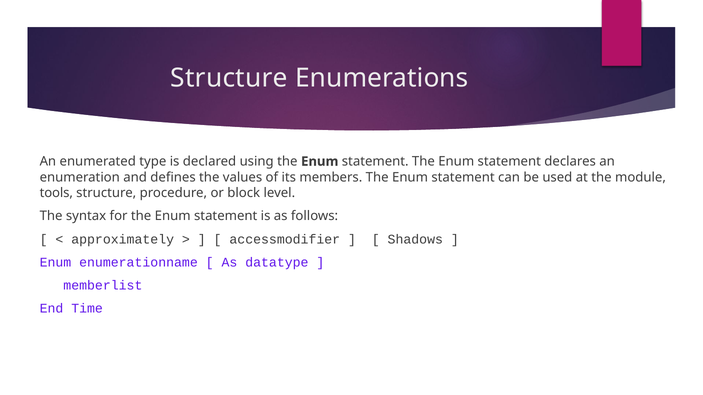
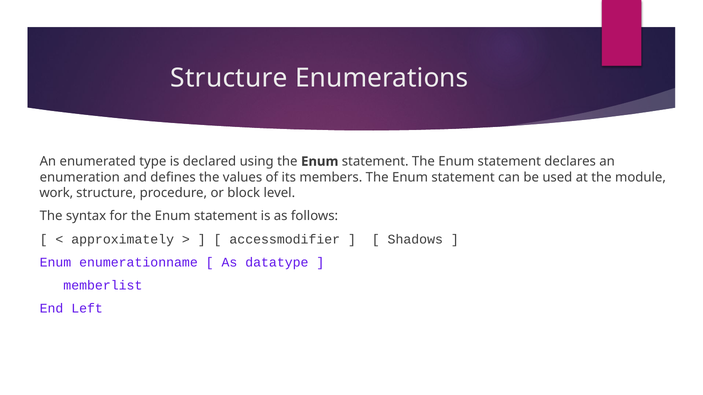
tools: tools -> work (56, 193)
Time: Time -> Left (87, 309)
